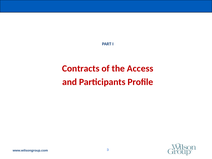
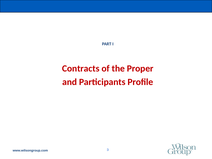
Access: Access -> Proper (140, 68)
